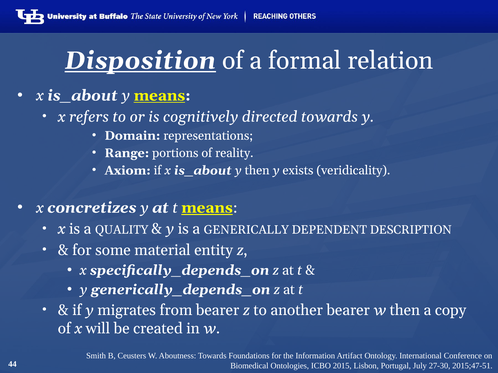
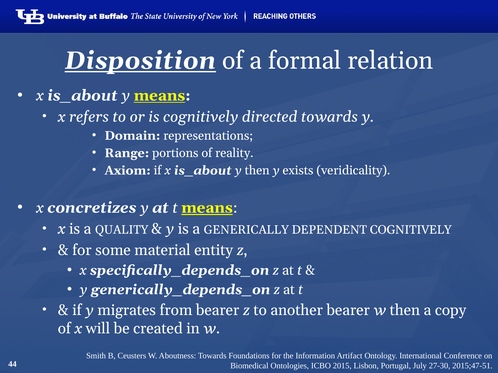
DEPENDENT DESCRIPTION: DESCRIPTION -> COGNITIVELY (411, 230)
